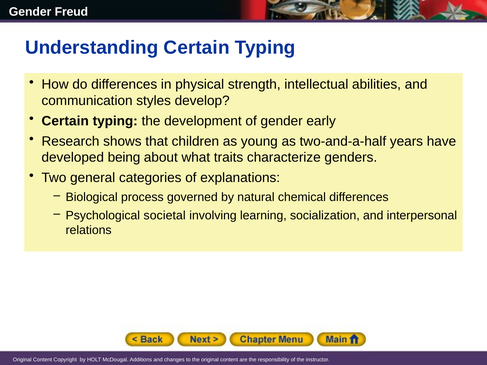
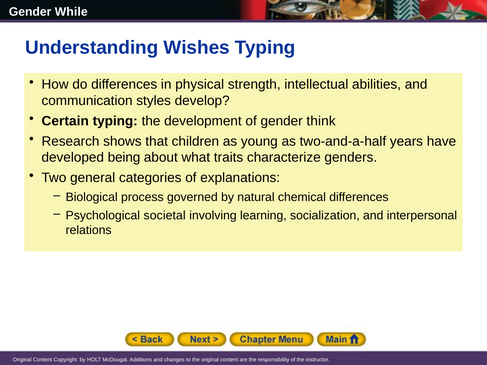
Freud: Freud -> While (71, 12)
Understanding Certain: Certain -> Wishes (197, 48)
early: early -> think (321, 121)
